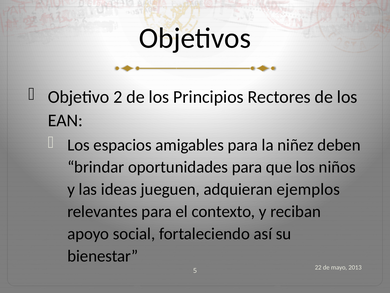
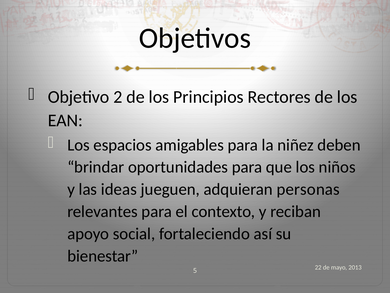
ejemplos: ejemplos -> personas (308, 189)
